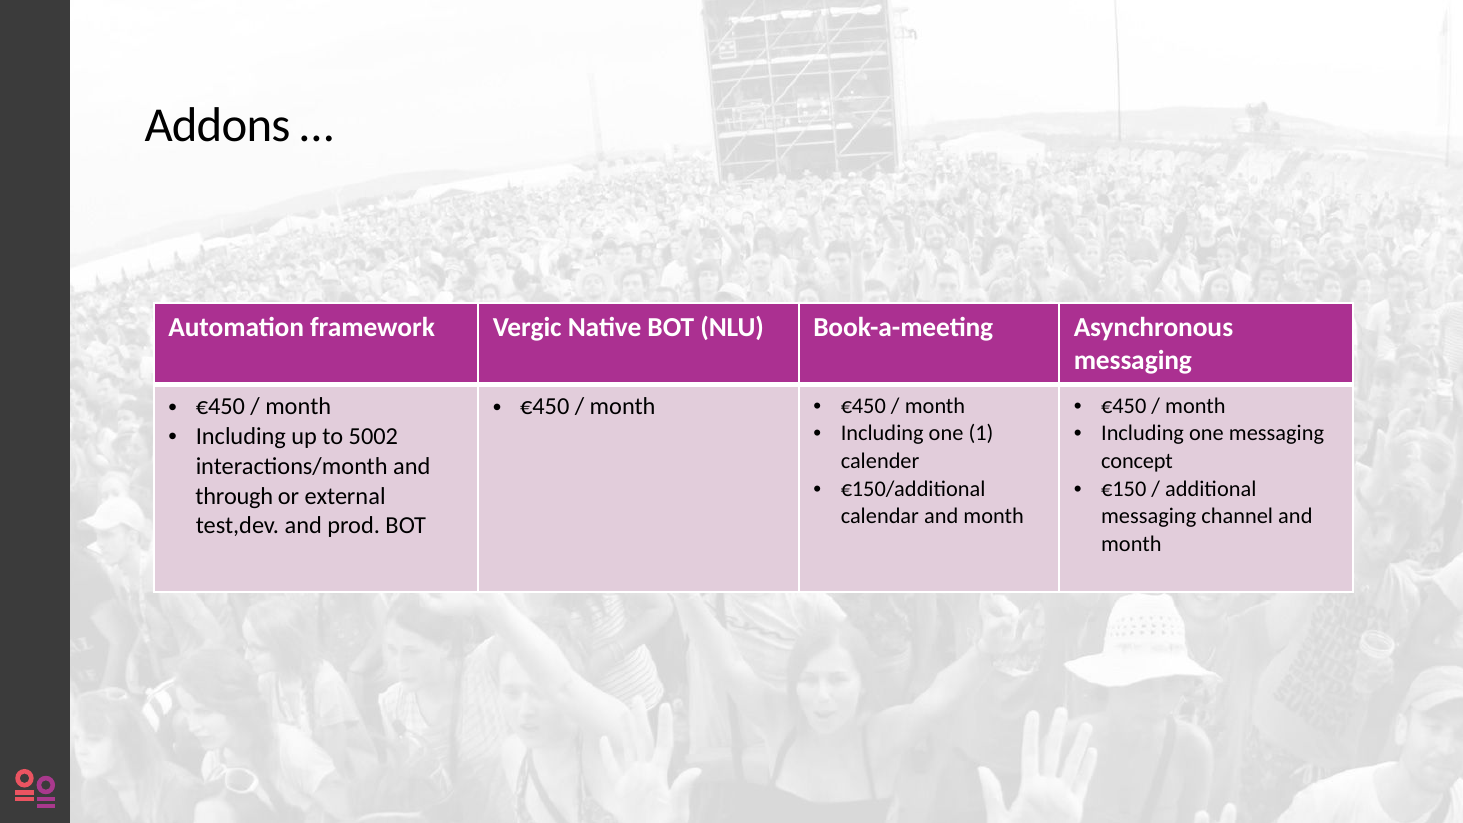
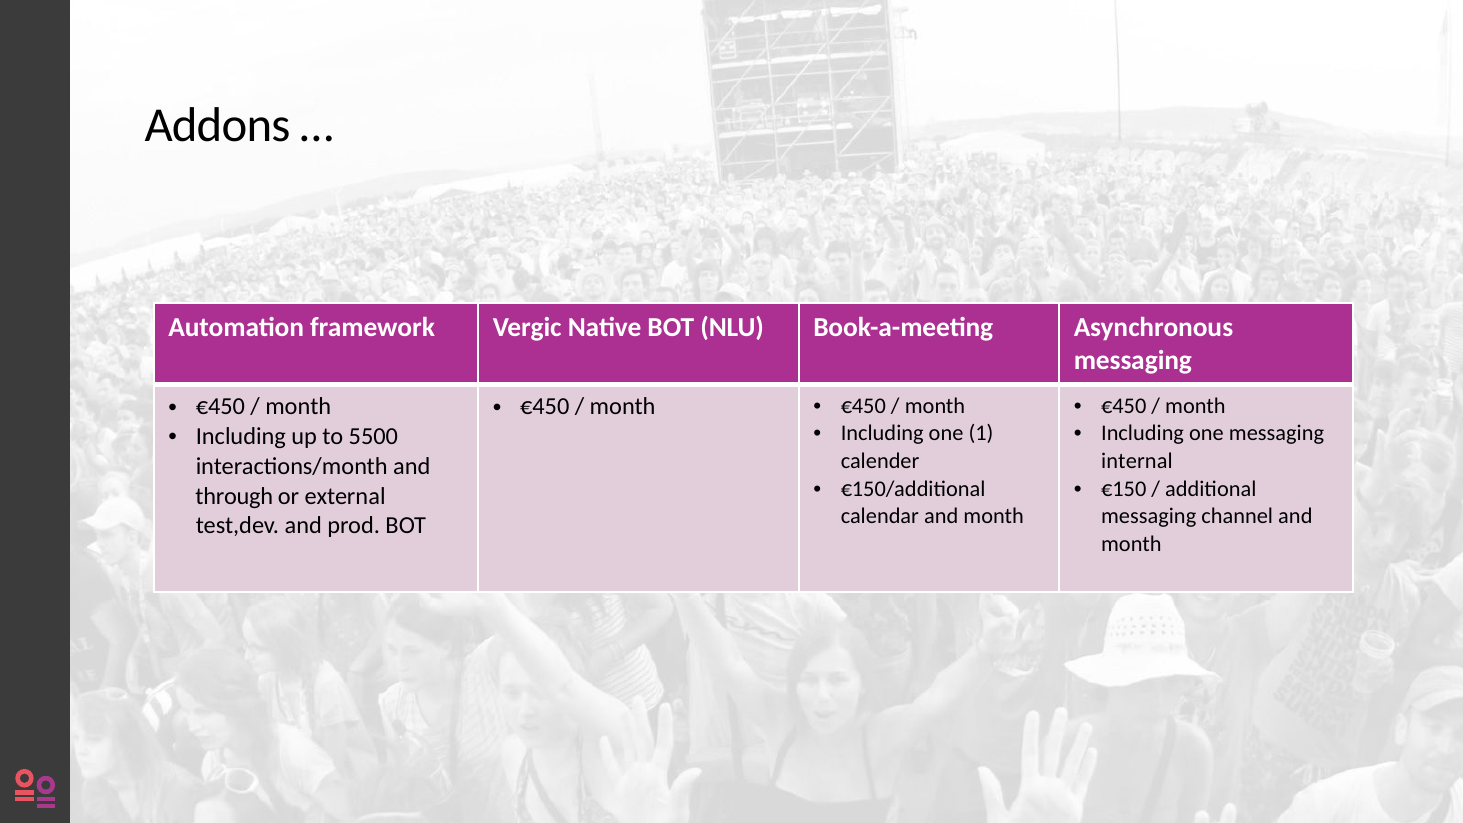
5002: 5002 -> 5500 (373, 437)
concept: concept -> internal (1137, 461)
